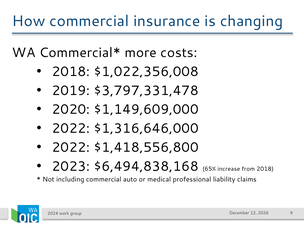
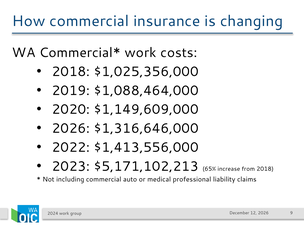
more: more -> work (141, 53)
$1,022,356,008: $1,022,356,008 -> $1,025,356,000 (146, 72)
$3,797,331,478: $3,797,331,478 -> $1,088,464,000 (146, 91)
2022: 2022 -> 2026 (71, 128)
$1,418,556,800: $1,418,556,800 -> $1,413,556,000 (146, 147)
$6,494,838,168: $6,494,838,168 -> $5,171,102,213 (146, 166)
